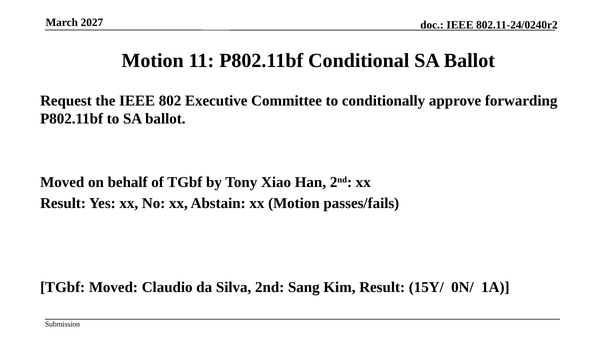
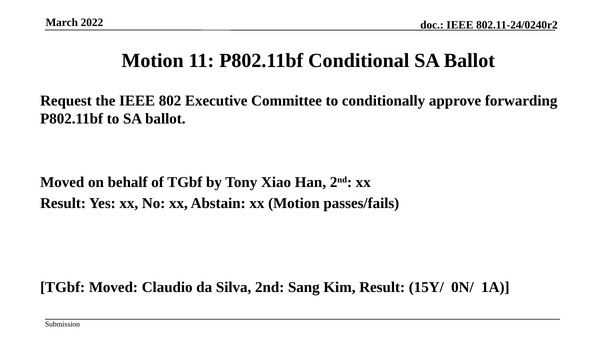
2027: 2027 -> 2022 (92, 23)
